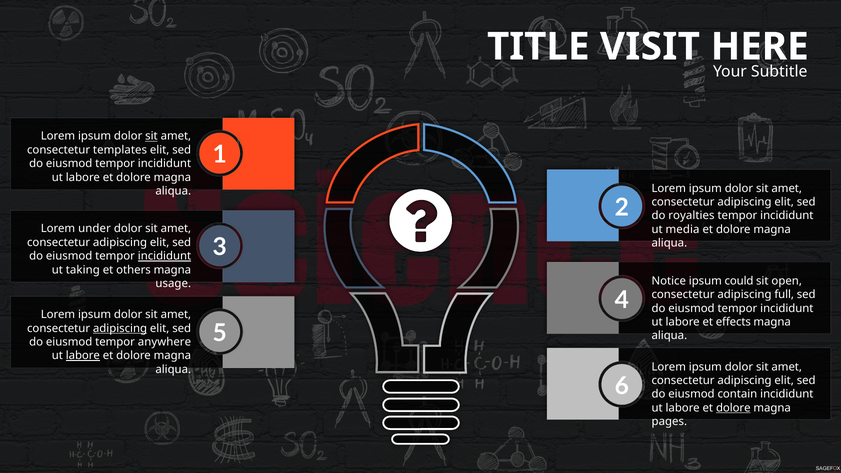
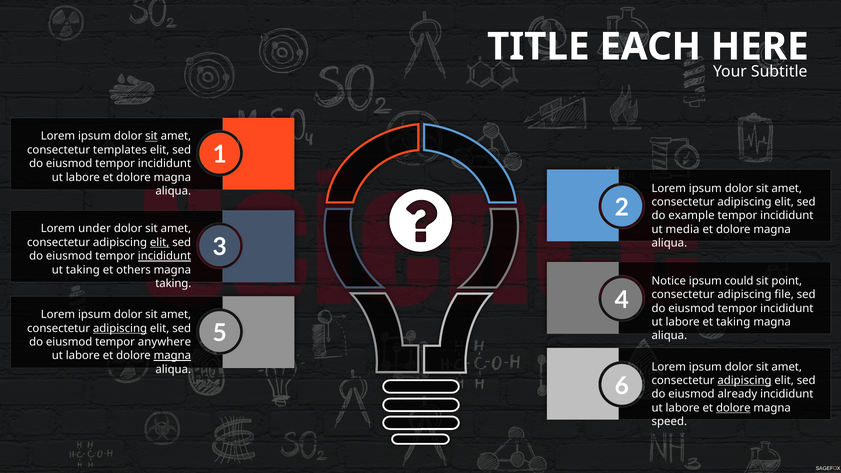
VISIT: VISIT -> EACH (650, 47)
royalties: royalties -> example (691, 216)
elit underline: none -> present (160, 242)
open: open -> point (787, 281)
usage: usage -> taking (173, 283)
full: full -> file (784, 295)
et effects: effects -> taking (733, 322)
labore underline: present -> none (83, 356)
magna underline: none -> present (172, 356)
adipiscing underline: none -> present (744, 380)
contain: contain -> already (737, 394)
pages: pages -> speed (669, 422)
